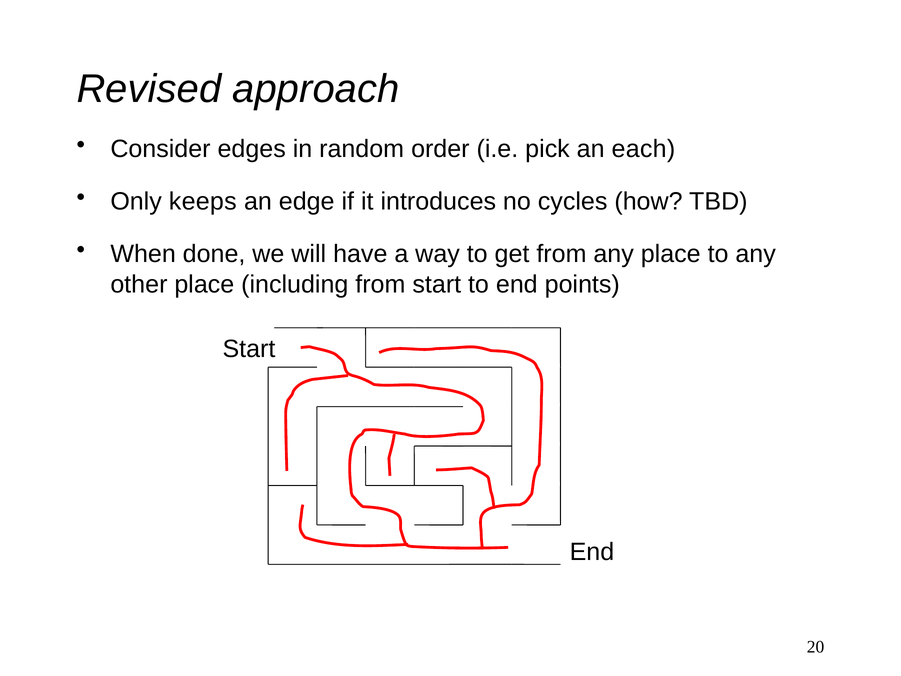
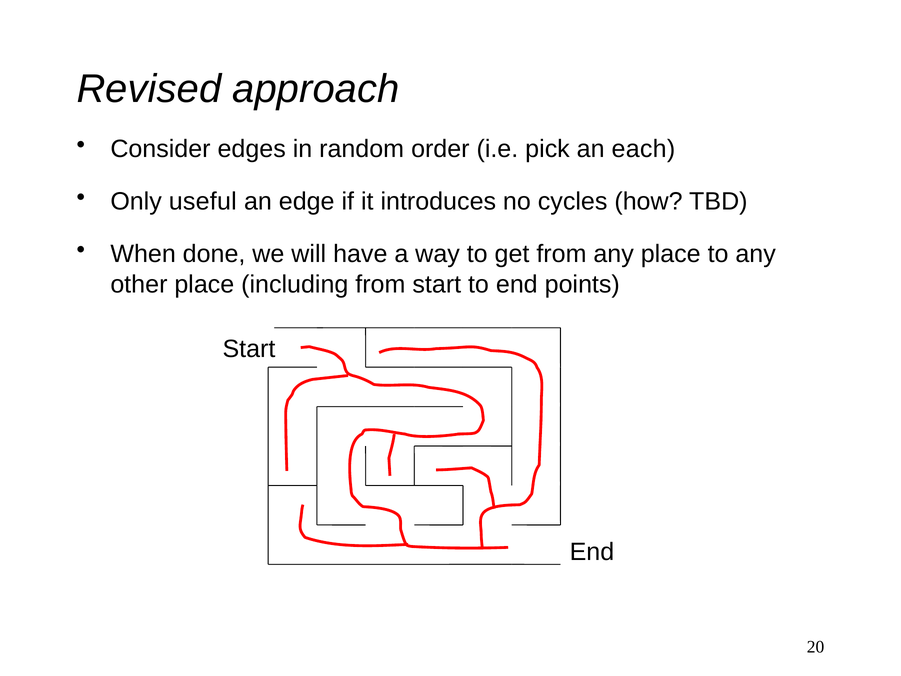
keeps: keeps -> useful (203, 202)
